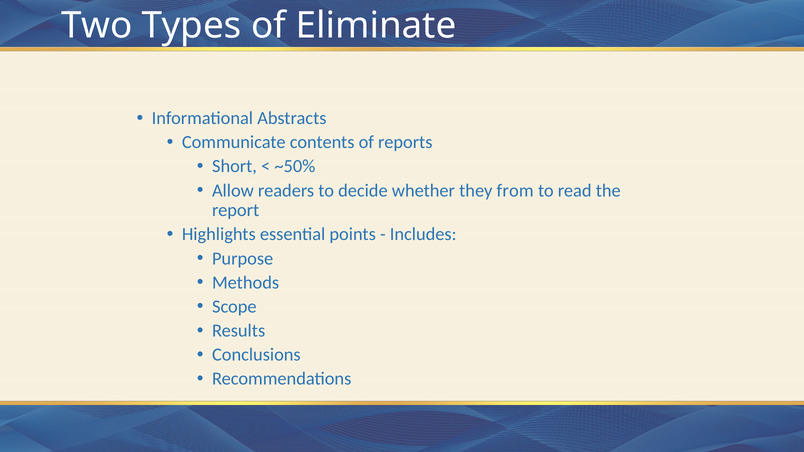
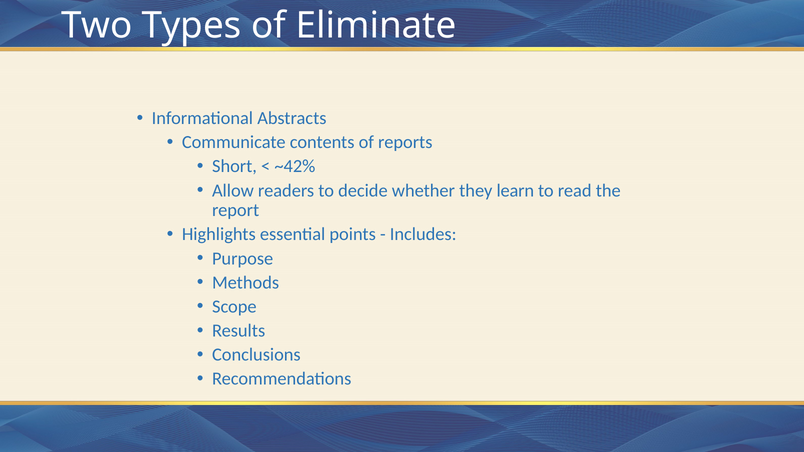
~50%: ~50% -> ~42% (295, 167)
from: from -> learn (515, 191)
